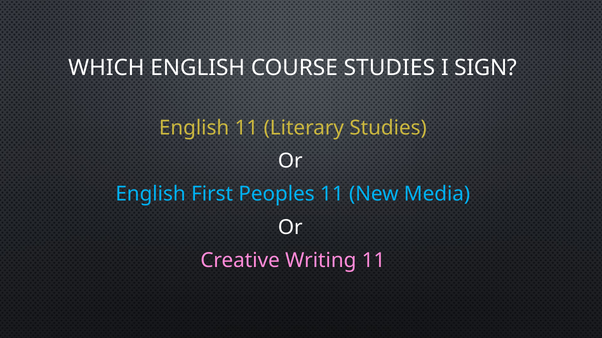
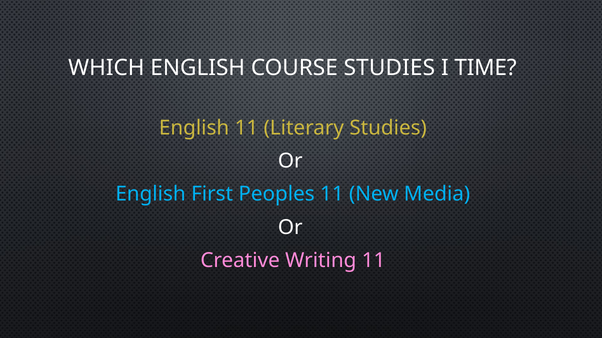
SIGN: SIGN -> TIME (486, 68)
